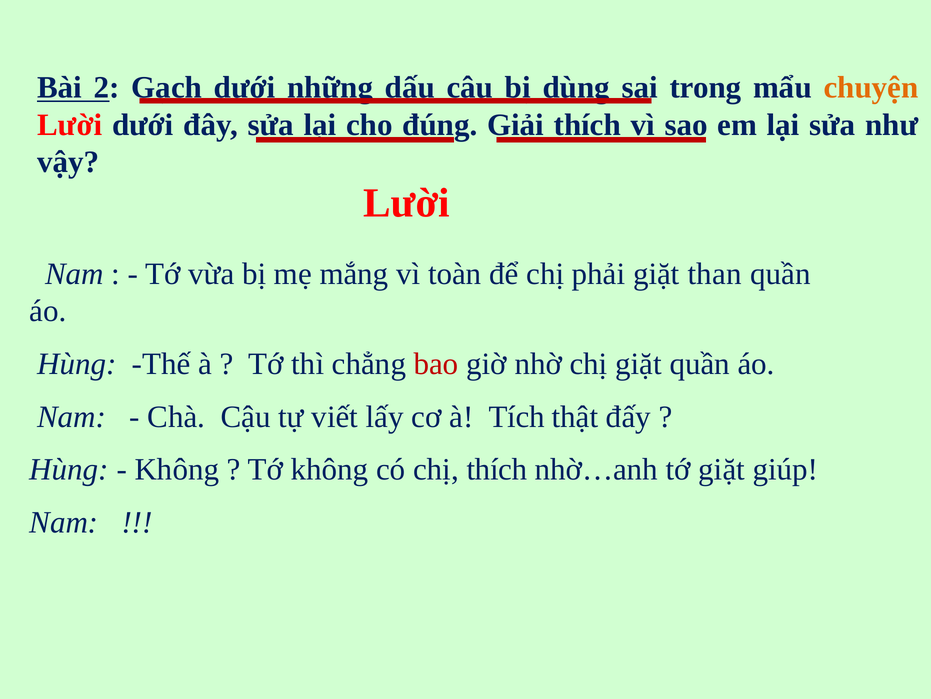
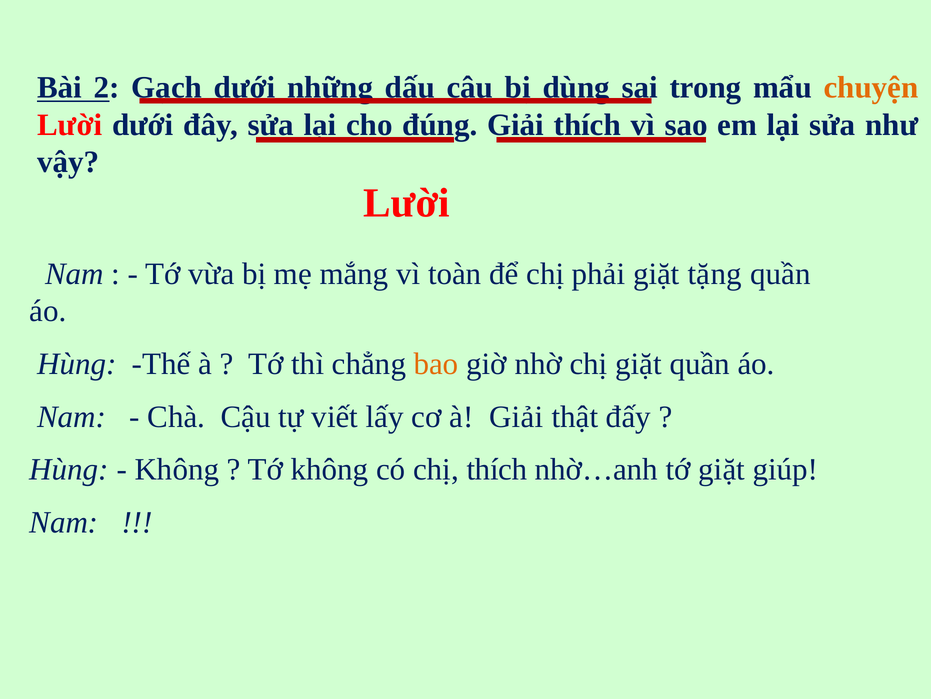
than: than -> tặng (715, 274)
bao colour: red -> orange (436, 364)
à Tích: Tích -> Giải (516, 416)
